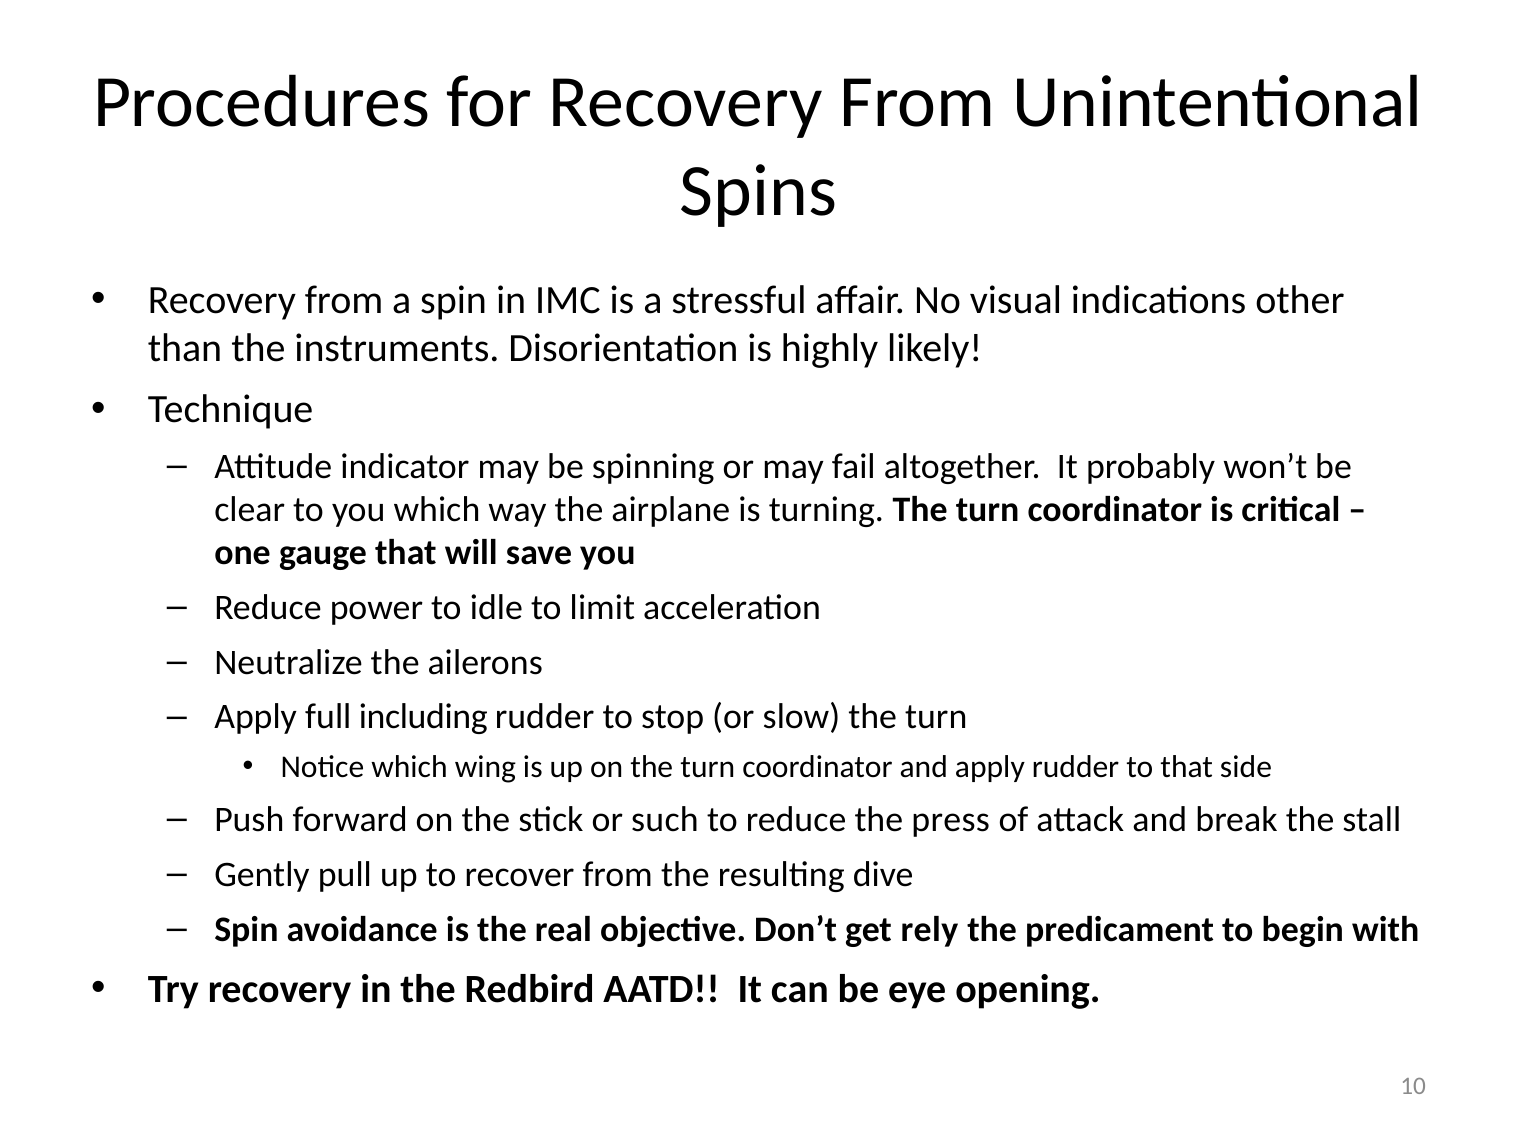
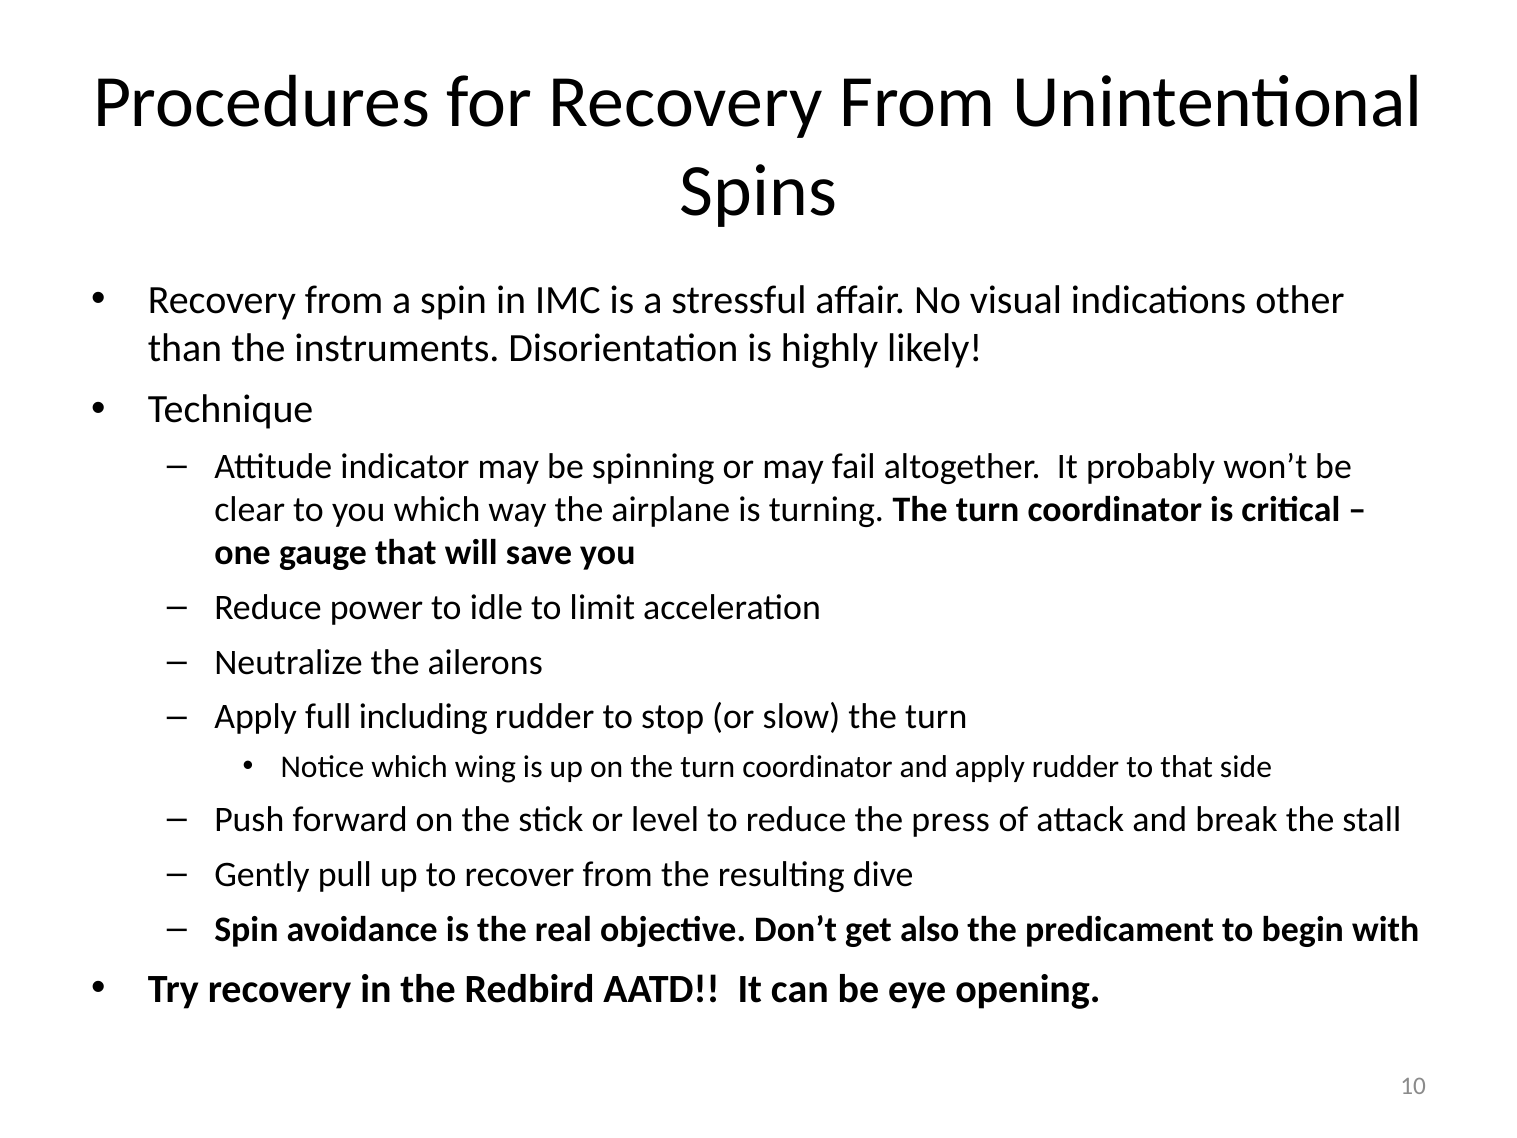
such: such -> level (665, 820)
rely: rely -> also (930, 929)
